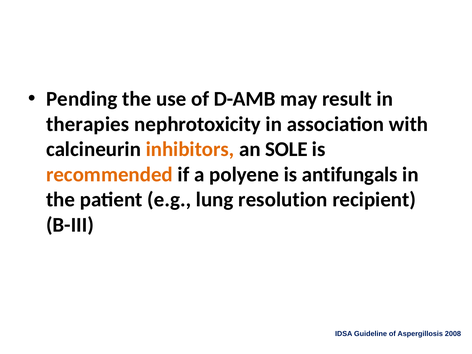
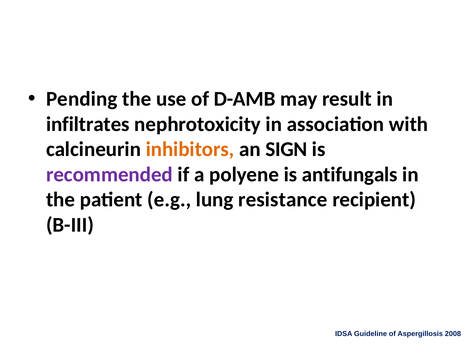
therapies: therapies -> infiltrates (88, 124)
SOLE: SOLE -> SIGN (286, 149)
recommended colour: orange -> purple (109, 175)
resolution: resolution -> resistance (283, 200)
